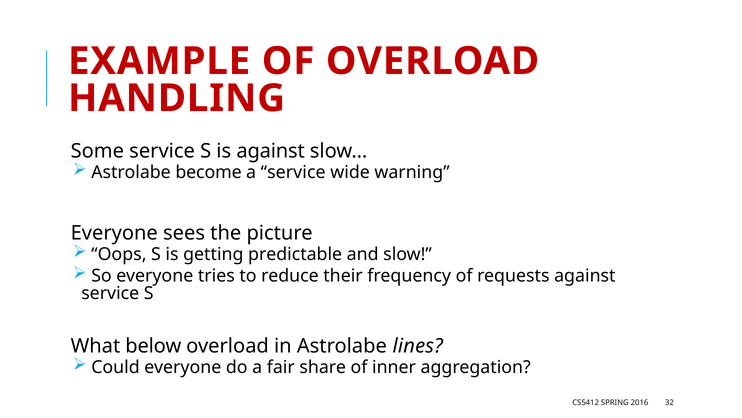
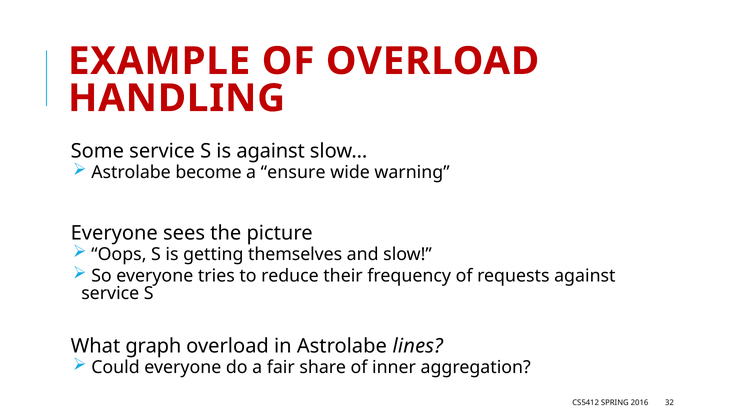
a service: service -> ensure (293, 172)
predictable: predictable -> themselves (295, 254)
below: below -> graph (153, 346)
